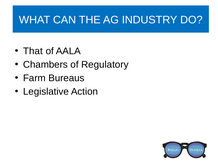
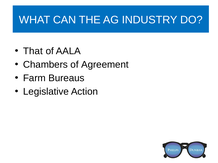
Regulatory: Regulatory -> Agreement (105, 65)
